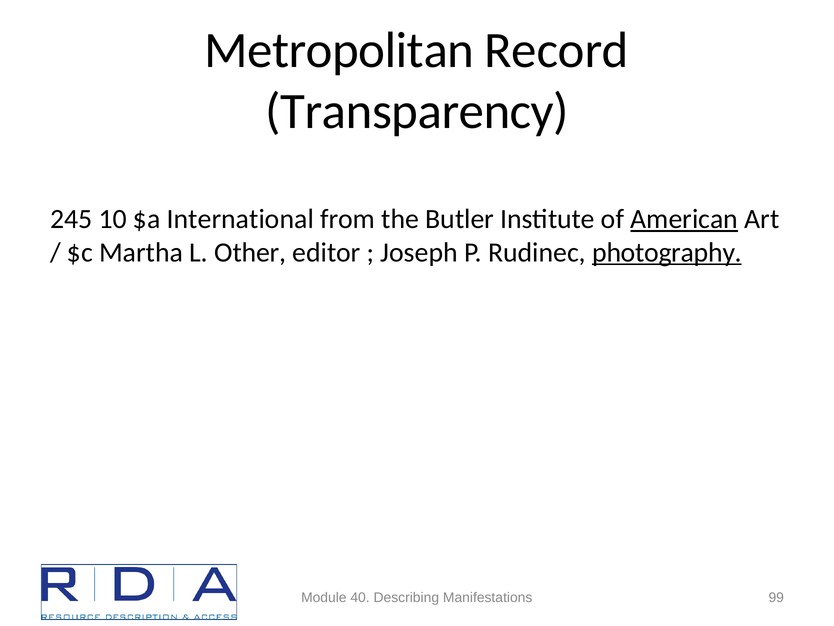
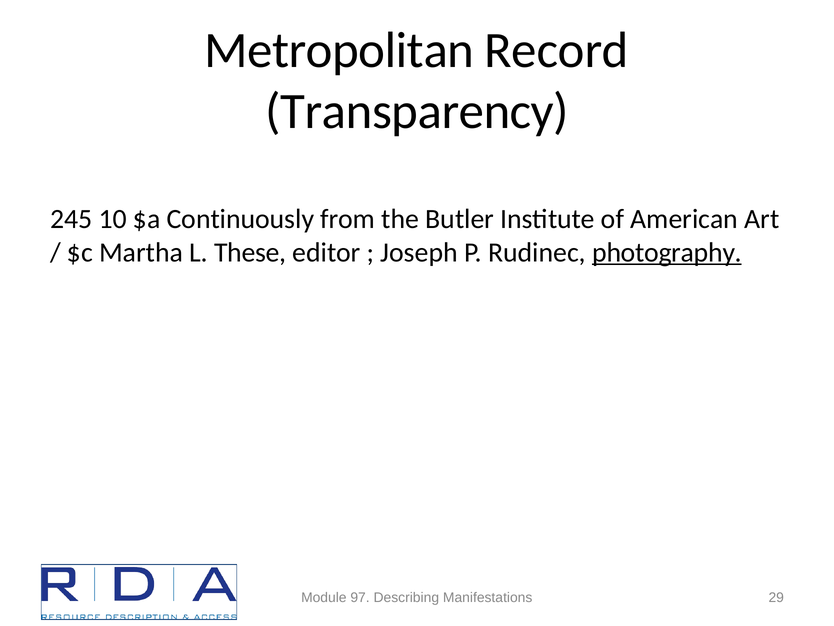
International: International -> Continuously (240, 219)
American underline: present -> none (684, 219)
Other: Other -> These (250, 252)
40: 40 -> 97 (360, 597)
99: 99 -> 29 (776, 597)
